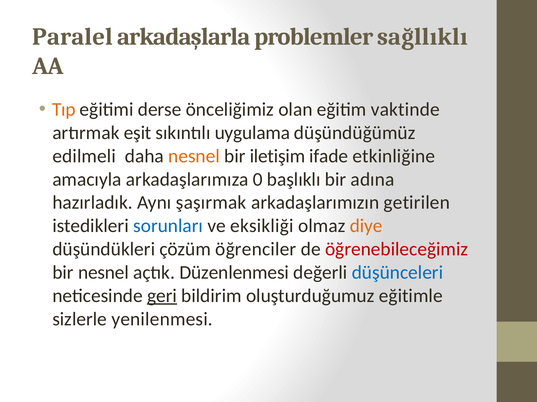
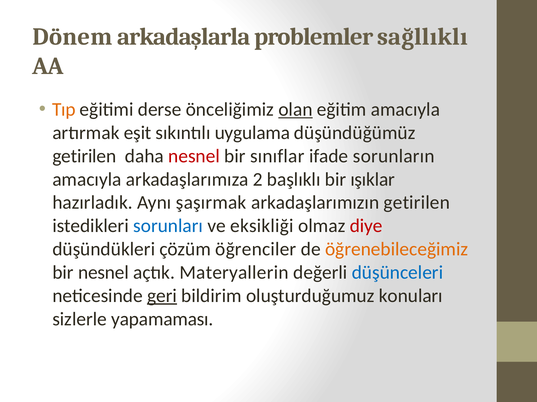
Paralel: Paralel -> Dönem (73, 37)
olan underline: none -> present (295, 110)
eğitim vaktinde: vaktinde -> amacıyla (405, 110)
edilmeli: edilmeli -> getirilen (84, 156)
nesnel colour: orange -> red (194, 156)
iletişim: iletişim -> sınıflar (277, 156)
etkinliğine: etkinliğine -> sorunların (394, 156)
0: 0 -> 2 (258, 180)
adına: adına -> ışıklar (373, 180)
diye colour: orange -> red (366, 226)
öğrenebileceğimiz colour: red -> orange (397, 250)
Düzenlenmesi: Düzenlenmesi -> Materyallerin (234, 273)
eğitimle: eğitimle -> konuları (411, 296)
yenilenmesi: yenilenmesi -> yapamaması (162, 320)
